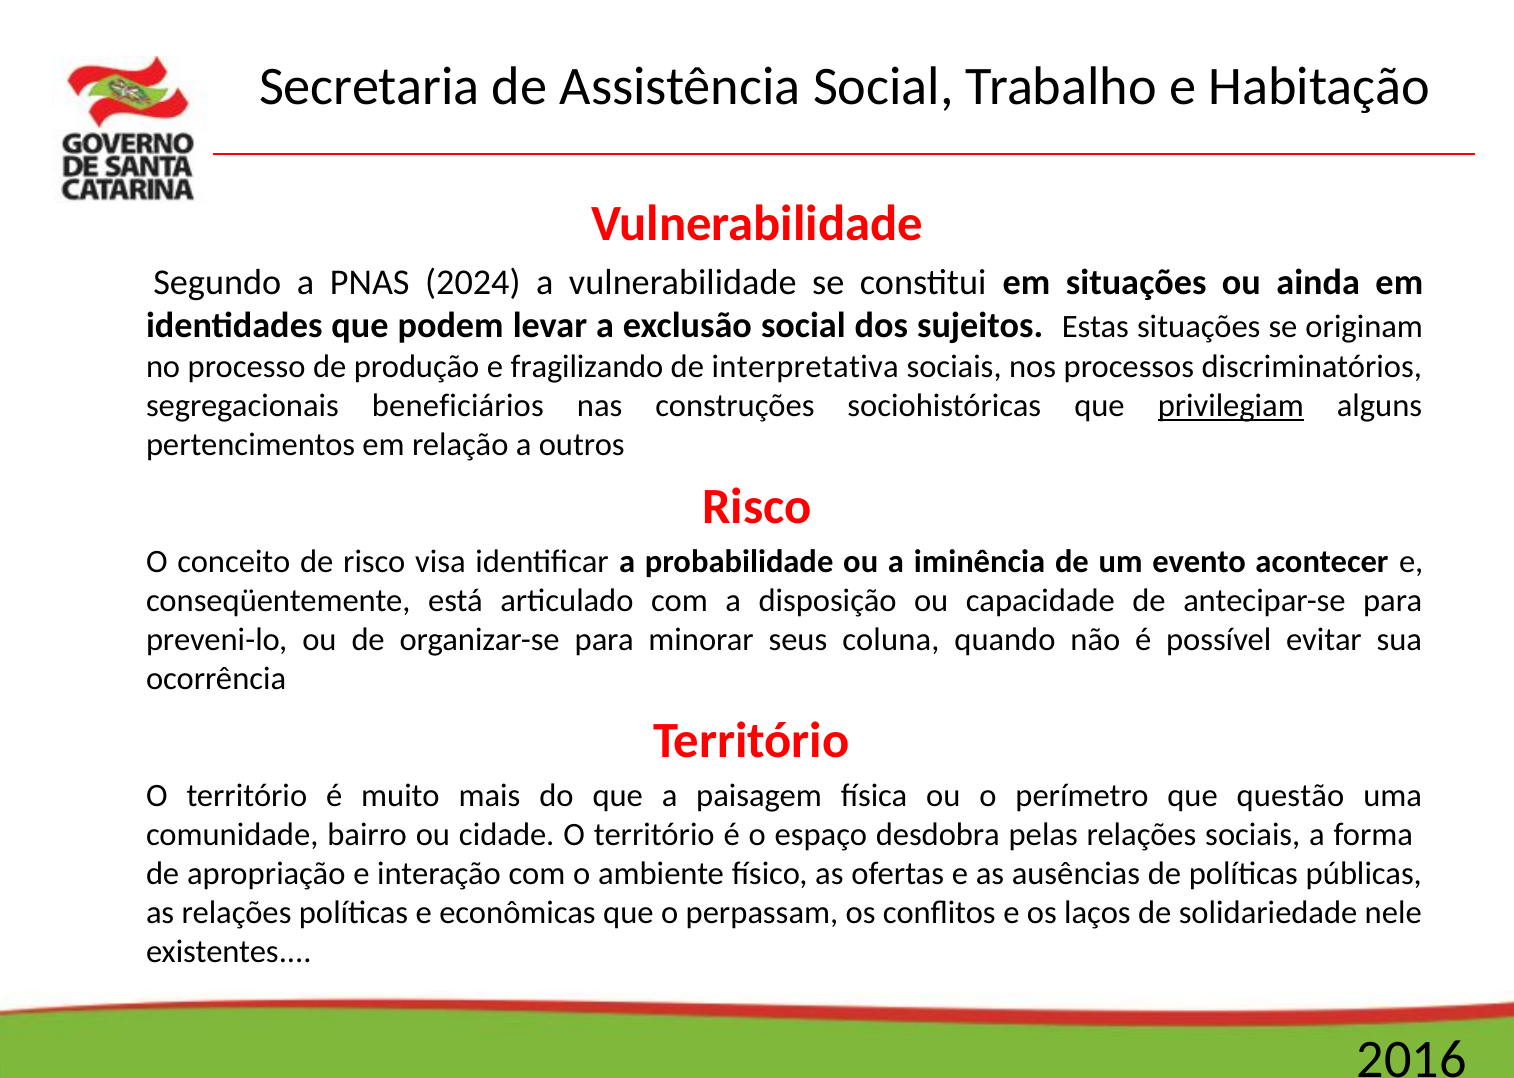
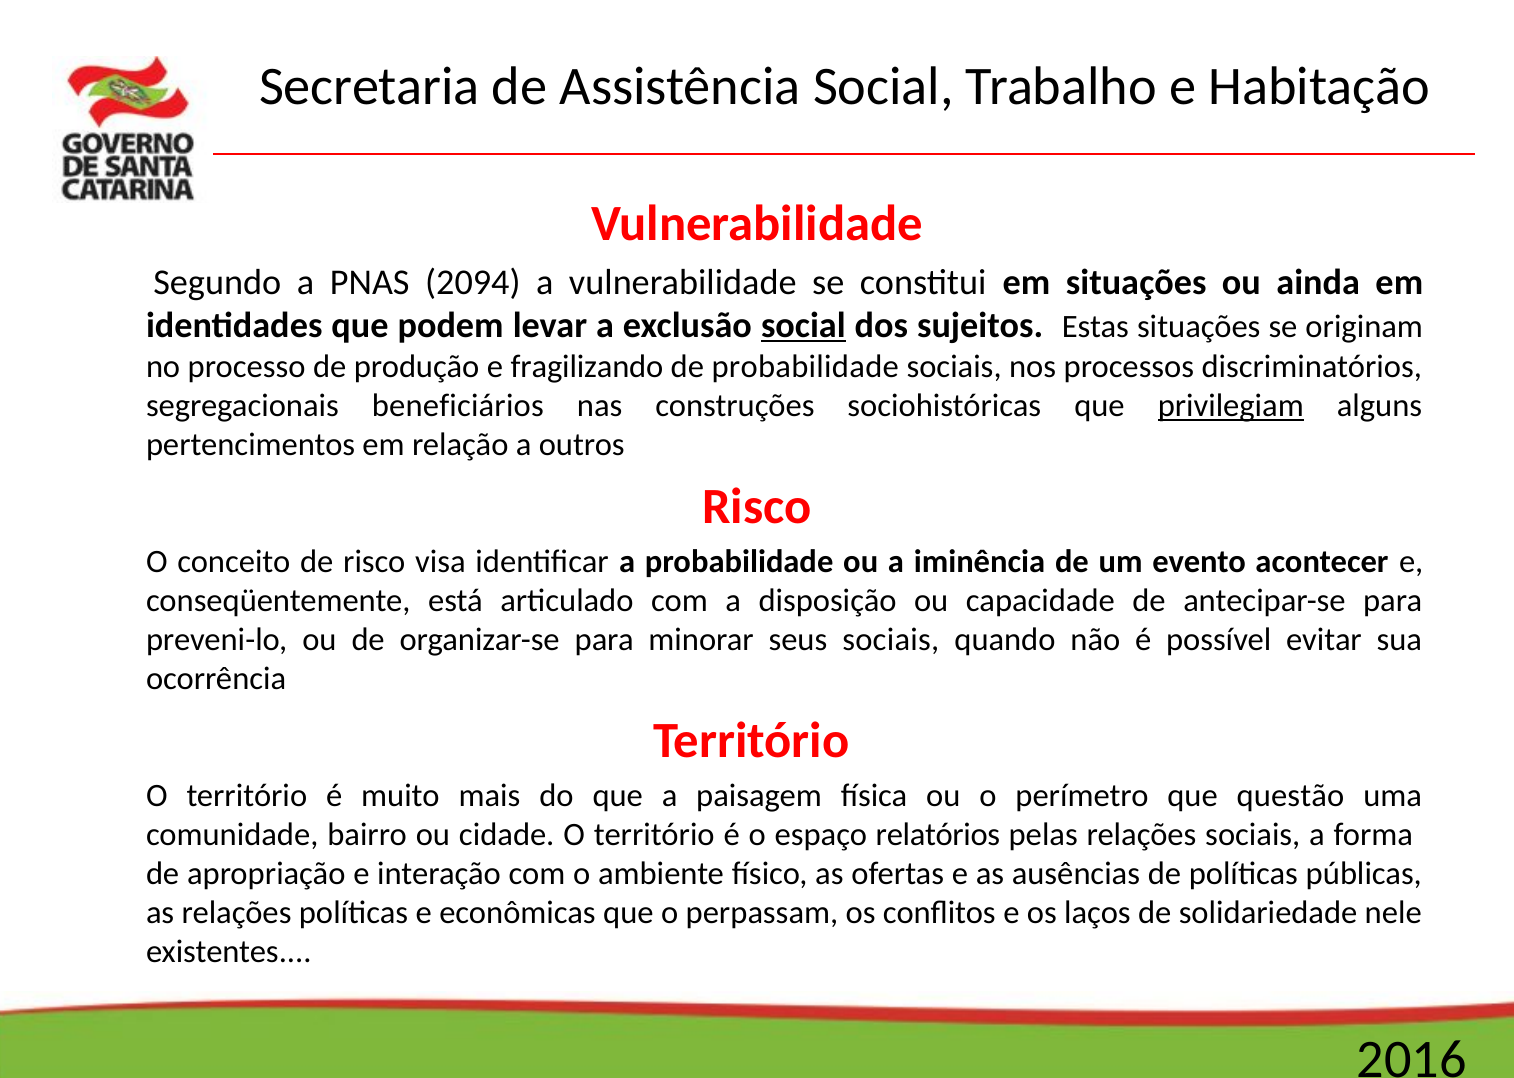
2024: 2024 -> 2094 (473, 282)
social underline: none -> present (803, 326)
de interpretativa: interpretativa -> probabilidade (805, 367)
seus coluna: coluna -> sociais (891, 640)
desdobra: desdobra -> relatórios (938, 835)
